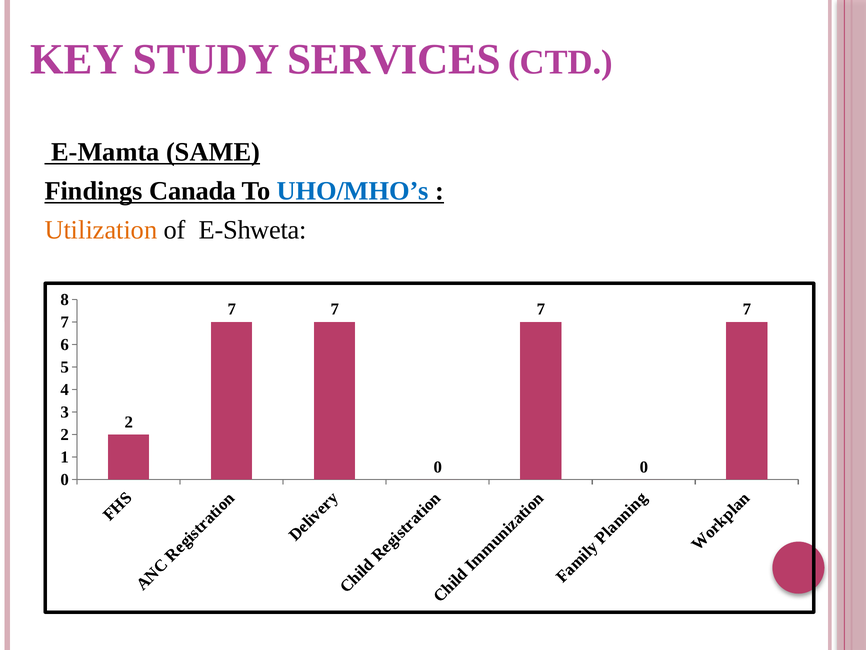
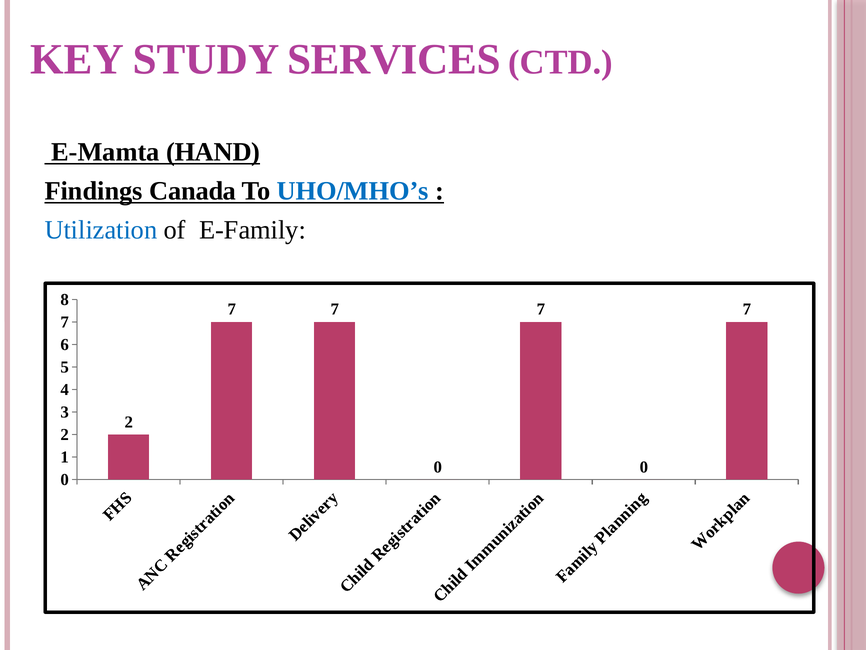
SAME: SAME -> HAND (213, 152)
Utilization colour: orange -> blue (101, 230)
E-Shweta: E-Shweta -> E-Family (253, 230)
